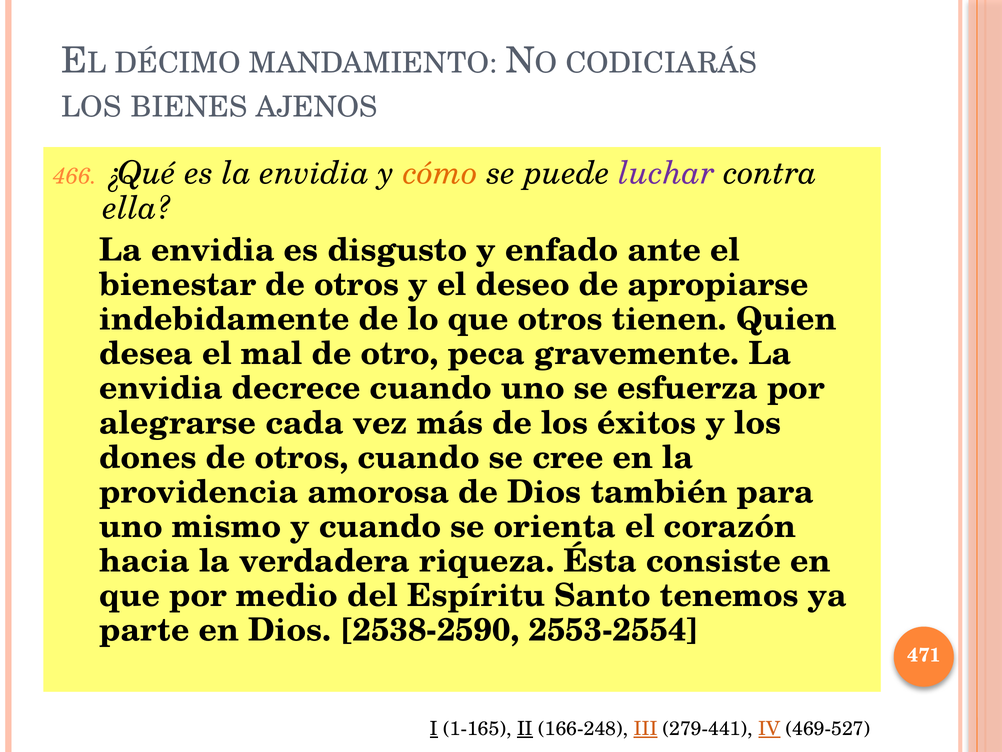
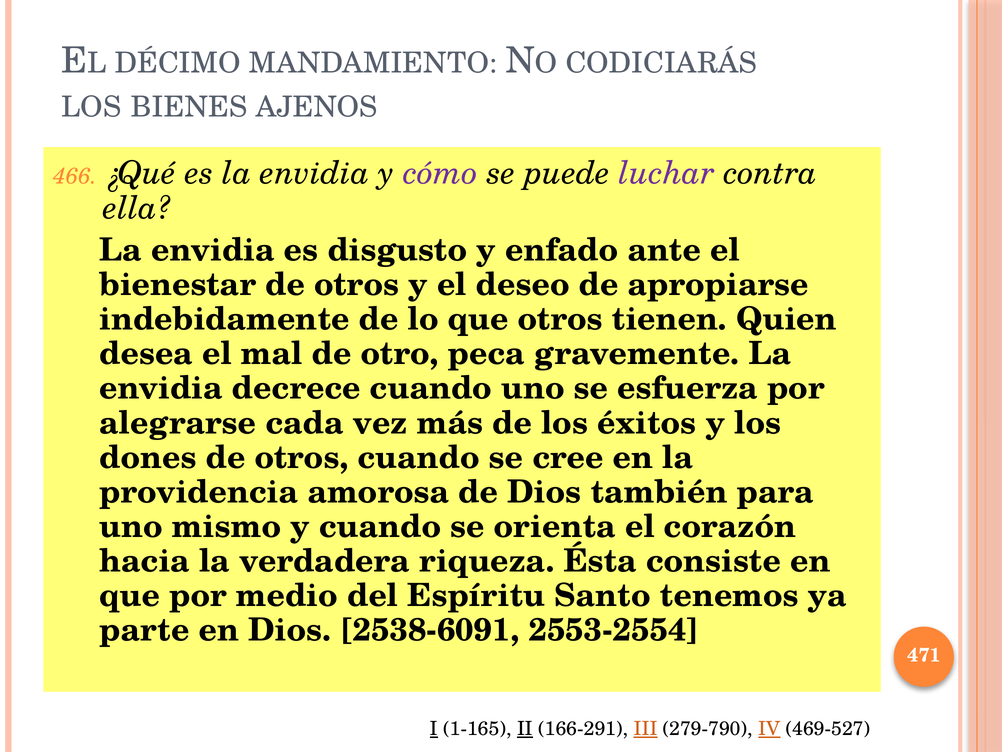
cómo colour: orange -> purple (441, 173)
2538-2590: 2538-2590 -> 2538-6091 (430, 630)
166-248: 166-248 -> 166-291 (583, 728)
279-441: 279-441 -> 279-790 (708, 728)
